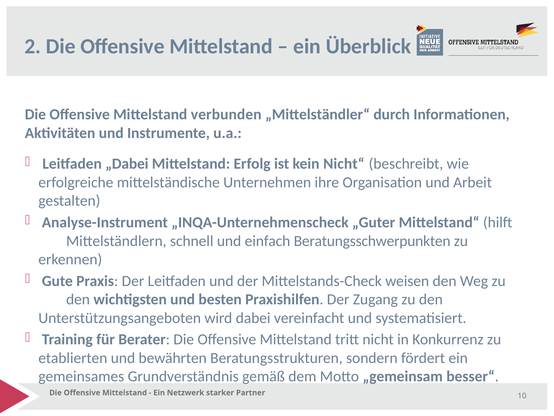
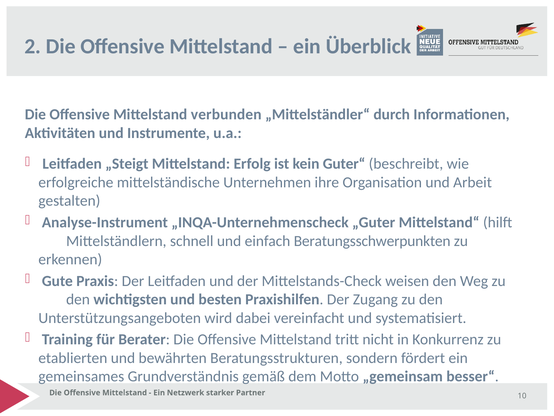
„Dabei: „Dabei -> „Steigt (127, 164)
Nicht“: Nicht“ -> Guter“ (344, 164)
